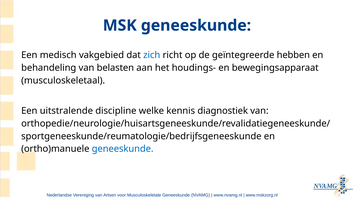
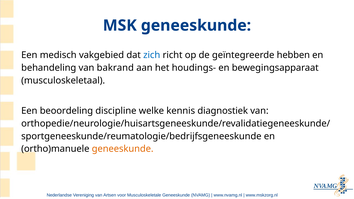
belasten: belasten -> bakrand (115, 68)
uitstralende: uitstralende -> beoordeling (66, 111)
geneeskunde colour: blue -> orange (123, 149)
